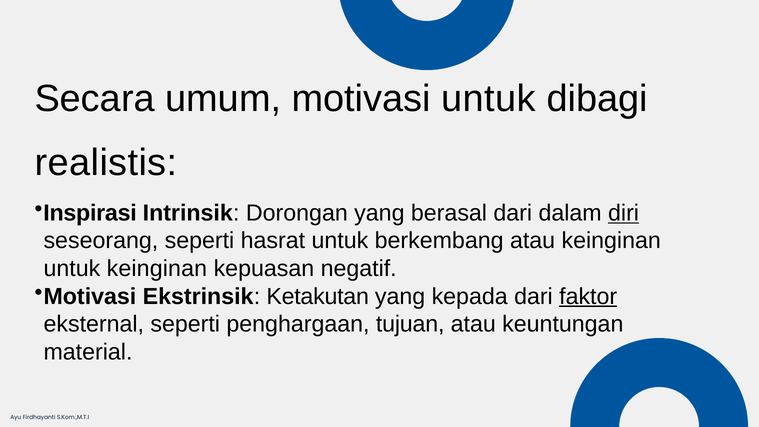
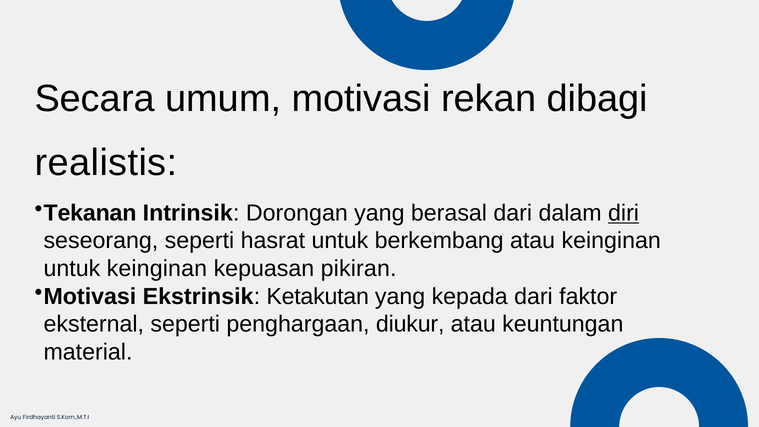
motivasi untuk: untuk -> rekan (489, 99)
Inspirasi: Inspirasi -> Tekanan (90, 213)
negatif: negatif -> pikiran (359, 269)
faktor underline: present -> none (588, 296)
tujuan: tujuan -> diukur (410, 324)
